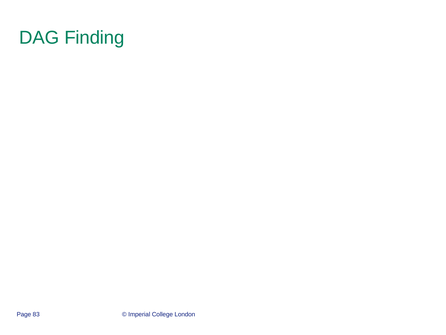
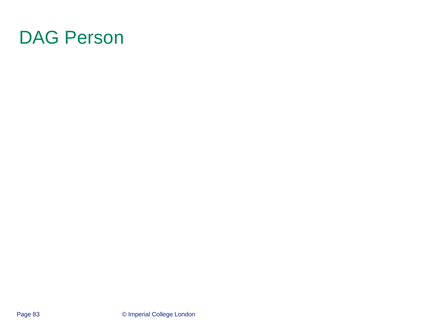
Finding: Finding -> Person (94, 38)
